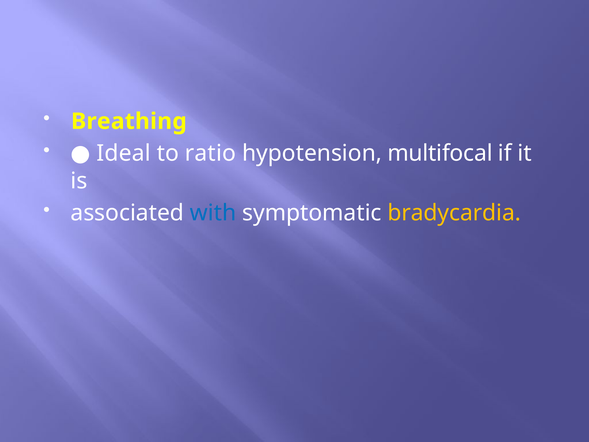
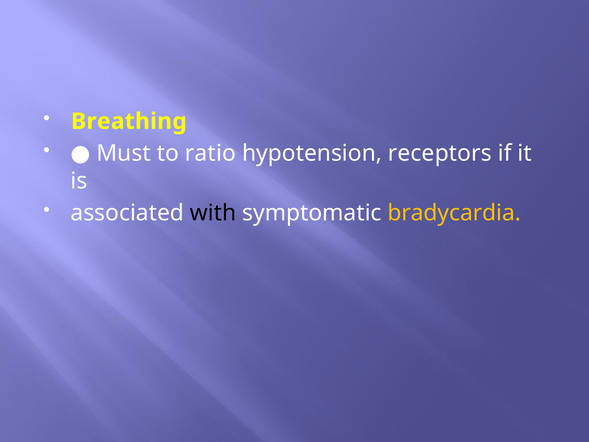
Ideal: Ideal -> Must (124, 153)
multifocal: multifocal -> receptors (440, 153)
with colour: blue -> black (213, 213)
